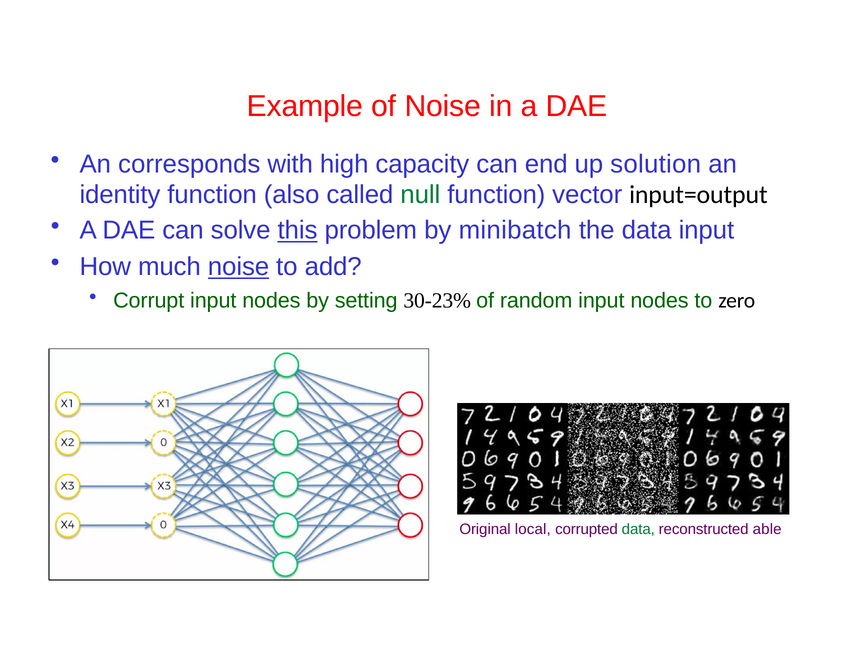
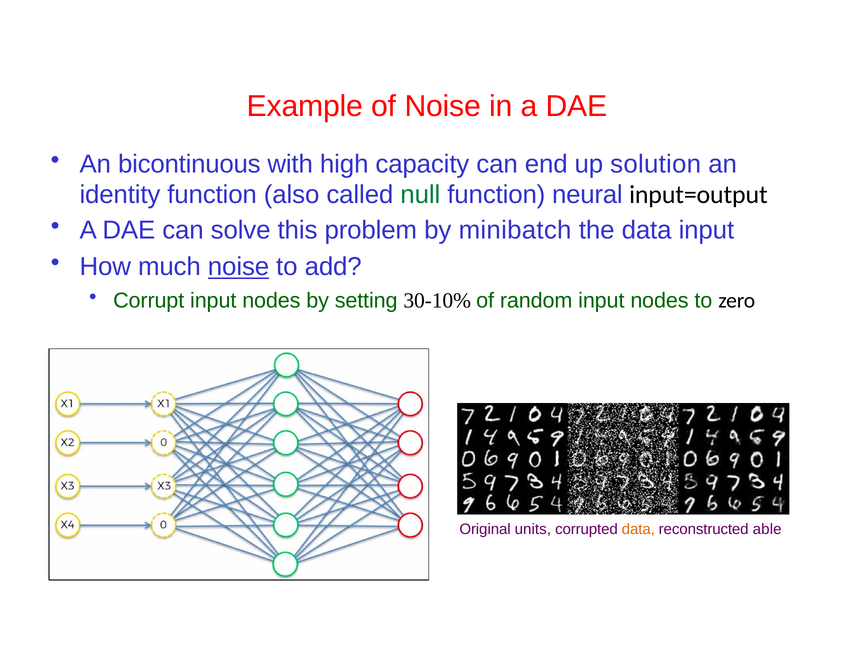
corresponds: corresponds -> bicontinuous (189, 164)
vector: vector -> neural (587, 195)
this underline: present -> none (298, 230)
30-23%: 30-23% -> 30-10% (437, 301)
local: local -> units (533, 529)
data colour: green -> orange (638, 529)
